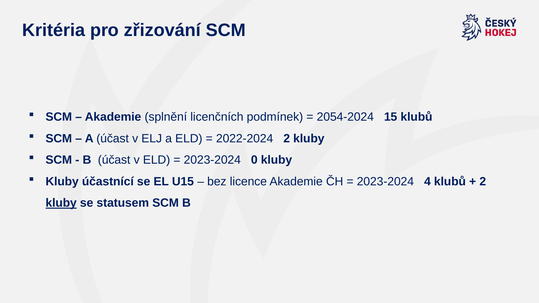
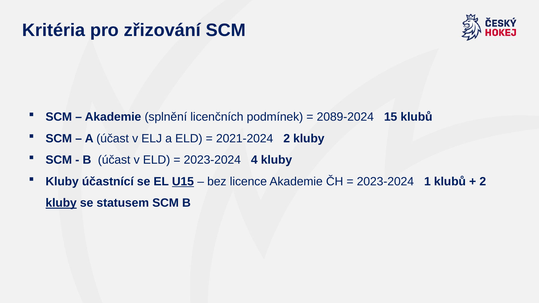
2054-2024: 2054-2024 -> 2089-2024 (345, 117)
2022-2024: 2022-2024 -> 2021-2024 (245, 139)
0: 0 -> 4 (254, 160)
U15 underline: none -> present (183, 182)
4: 4 -> 1 (427, 182)
